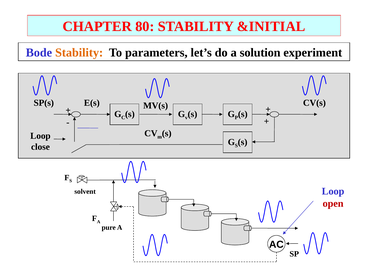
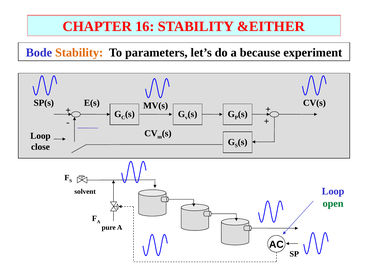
80: 80 -> 16 (145, 26)
&INITIAL: &INITIAL -> &EITHER (271, 26)
solution: solution -> because (260, 53)
open colour: red -> green (333, 203)
